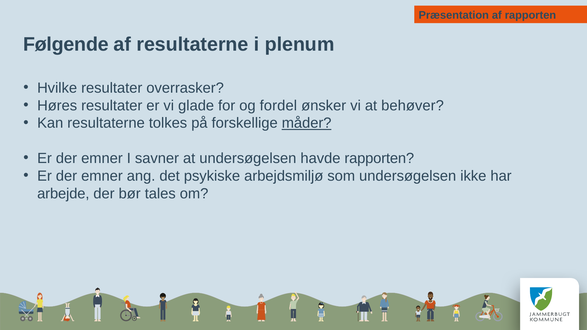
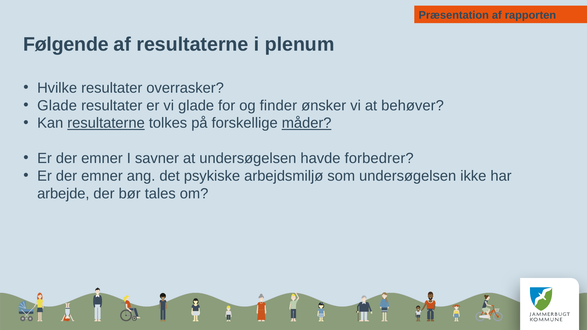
Høres: Høres -> Glade (57, 106)
fordel: fordel -> finder (278, 106)
resultaterne underline: none -> present (106, 123)
havde rapporten: rapporten -> forbedrer (379, 158)
